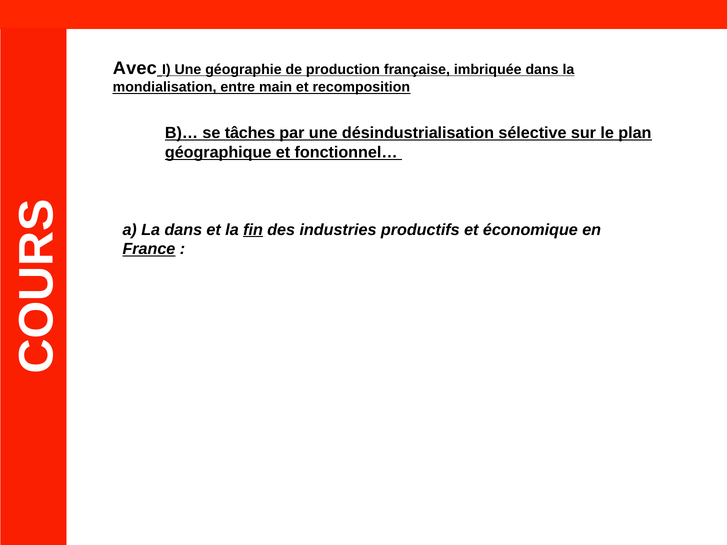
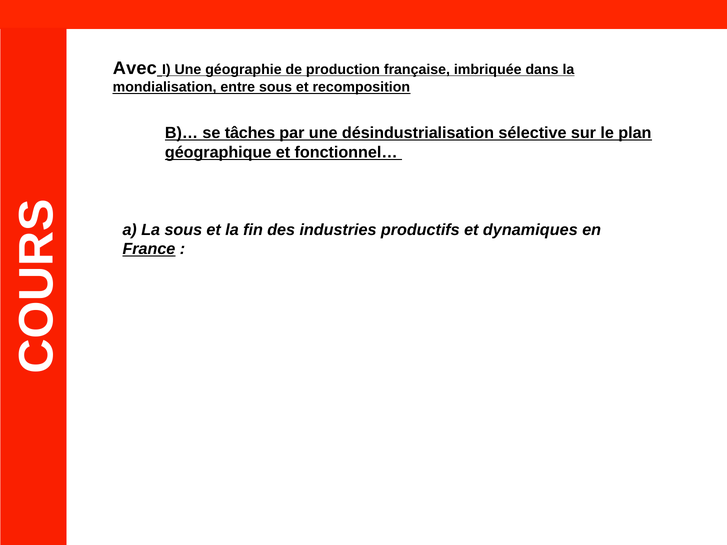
entre main: main -> sous (276, 87)
La dans: dans -> sous (183, 230)
fin underline: present -> none (253, 230)
économique: économique -> dynamiques (530, 230)
